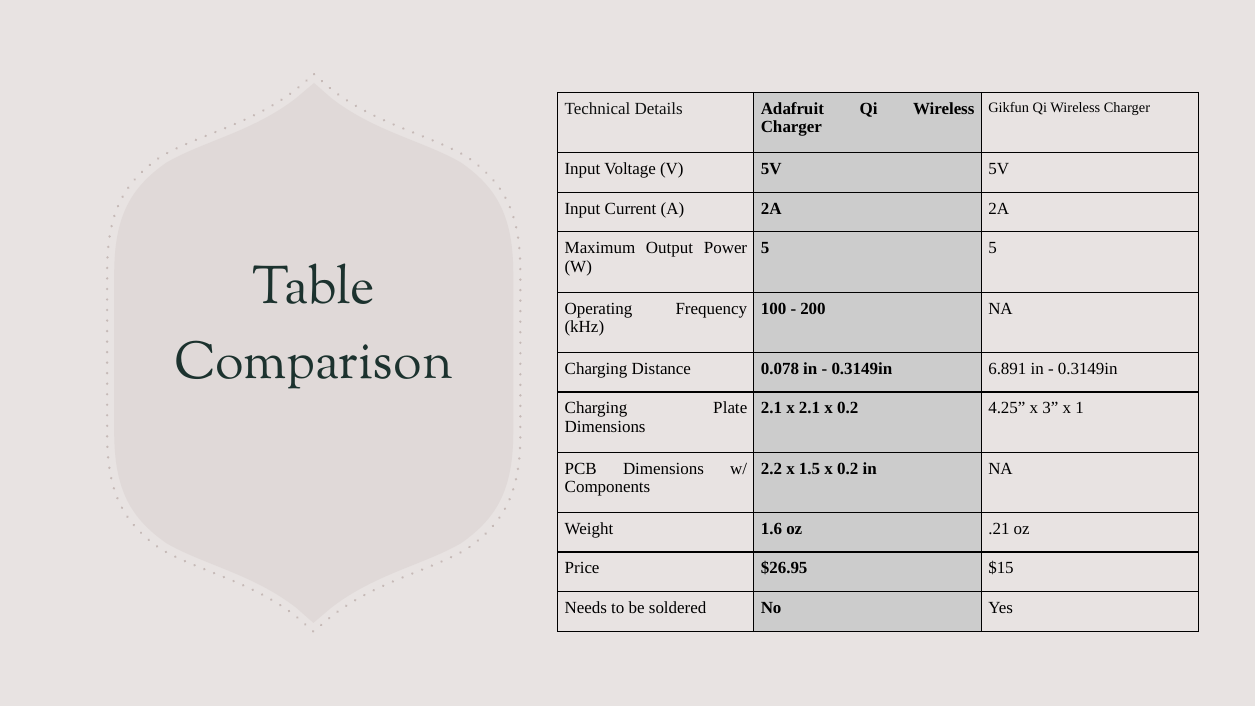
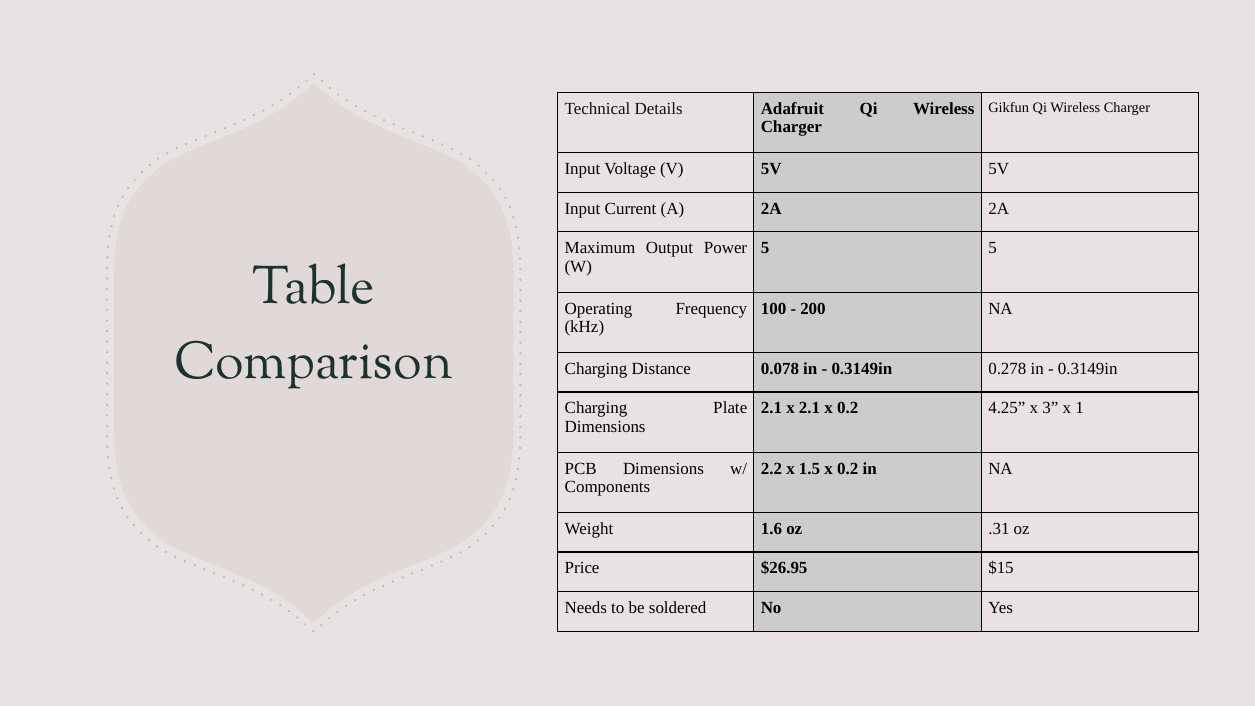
6.891: 6.891 -> 0.278 (1007, 369)
.21: .21 -> .31 (999, 529)
